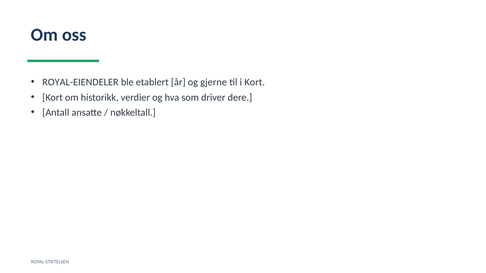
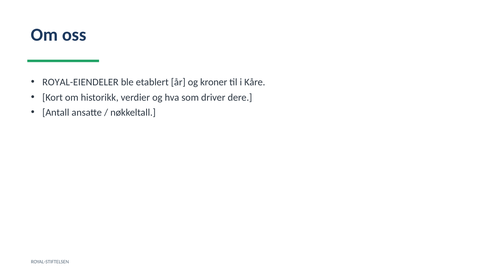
gjerne: gjerne -> kroner (214, 82)
i Kort: Kort -> Kåre (255, 82)
